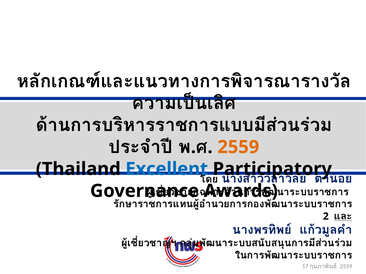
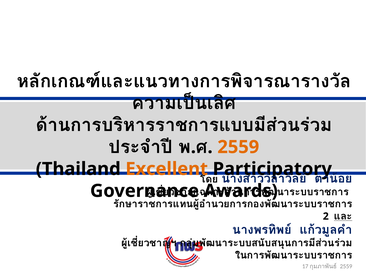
Excellent colour: blue -> orange (167, 169)
